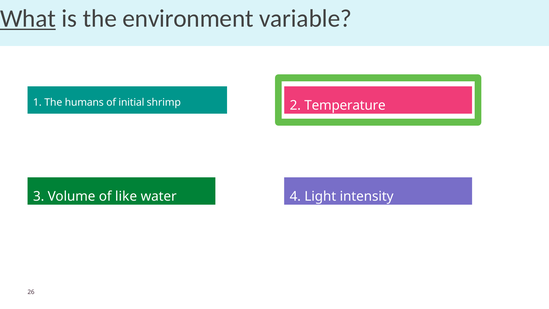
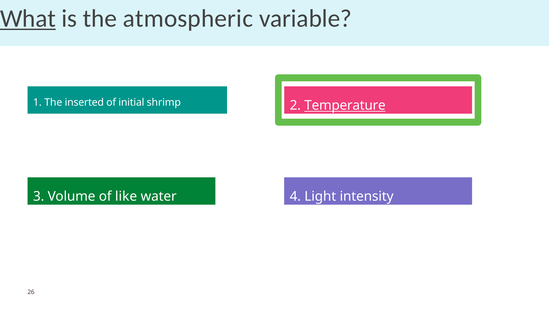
environment: environment -> atmospheric (188, 18)
humans: humans -> inserted (84, 102)
Temperature underline: none -> present (345, 105)
